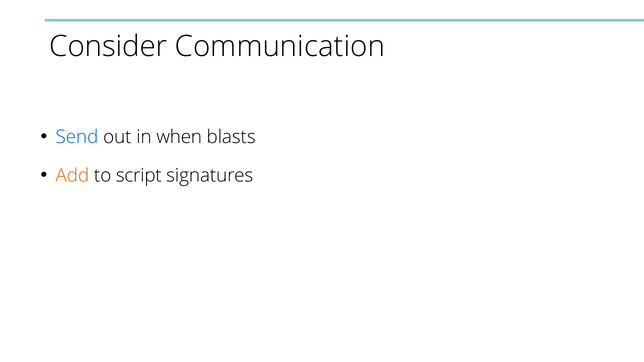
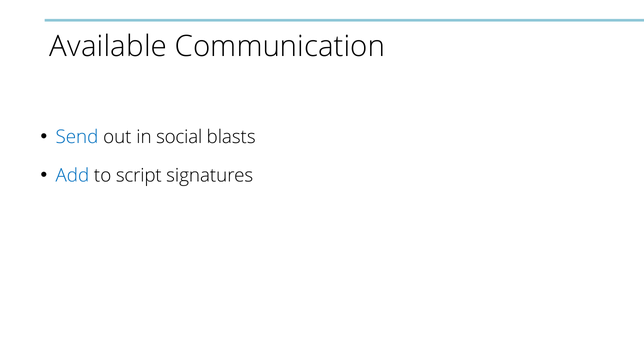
Consider: Consider -> Available (108, 47)
when: when -> social (179, 137)
Add colour: orange -> blue (72, 176)
